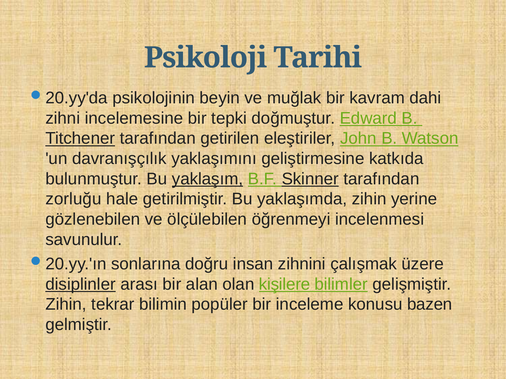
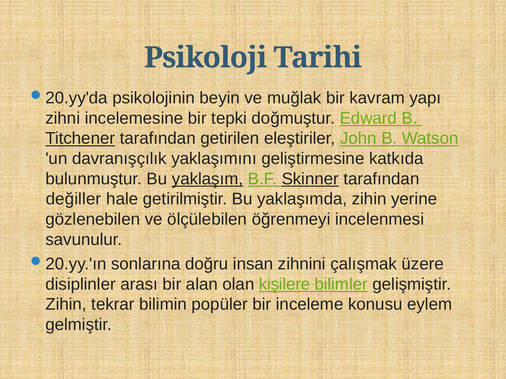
dahi: dahi -> yapı (425, 98)
zorluğu: zorluğu -> değiller (73, 199)
disiplinler underline: present -> none (81, 285)
bazen: bazen -> eylem (430, 305)
